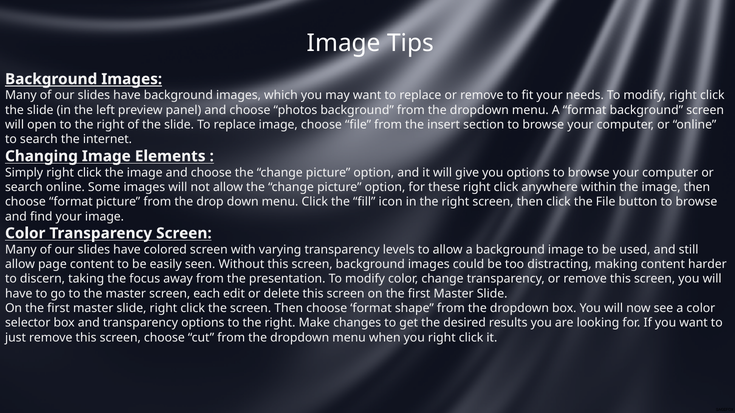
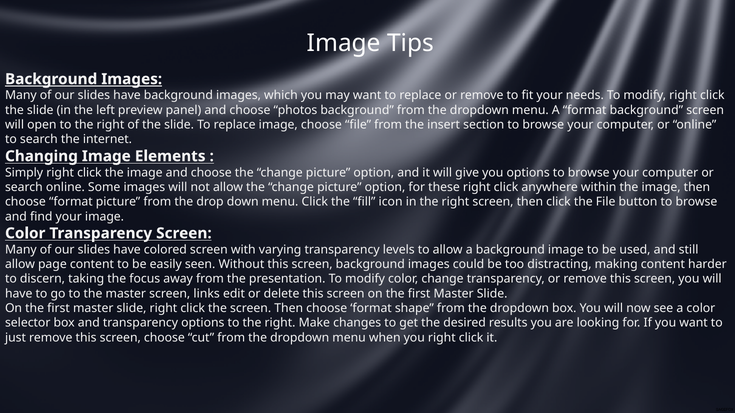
each: each -> links (207, 294)
